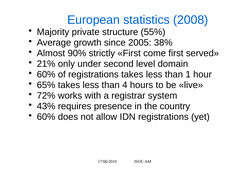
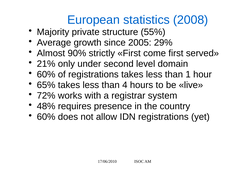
38%: 38% -> 29% (163, 42)
43%: 43% -> 48% (46, 106)
